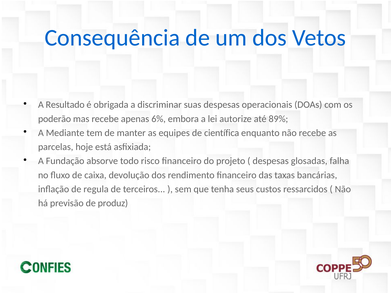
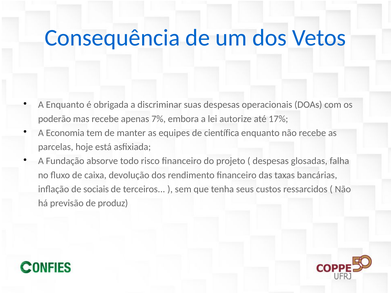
A Resultado: Resultado -> Enquanto (65, 105)
6%: 6% -> 7% (159, 119)
89%: 89% -> 17% (278, 119)
Mediante: Mediante -> Economia (65, 133)
regula: regula -> sociais (96, 189)
